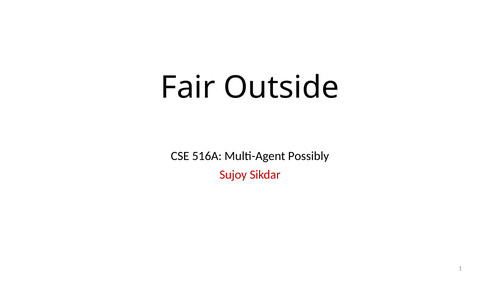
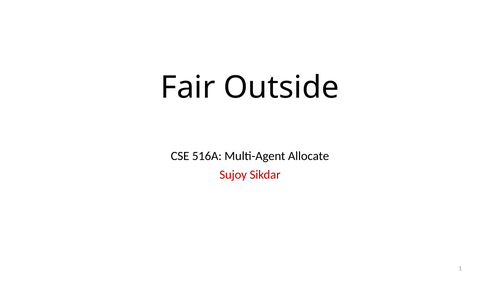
Possibly: Possibly -> Allocate (309, 156)
